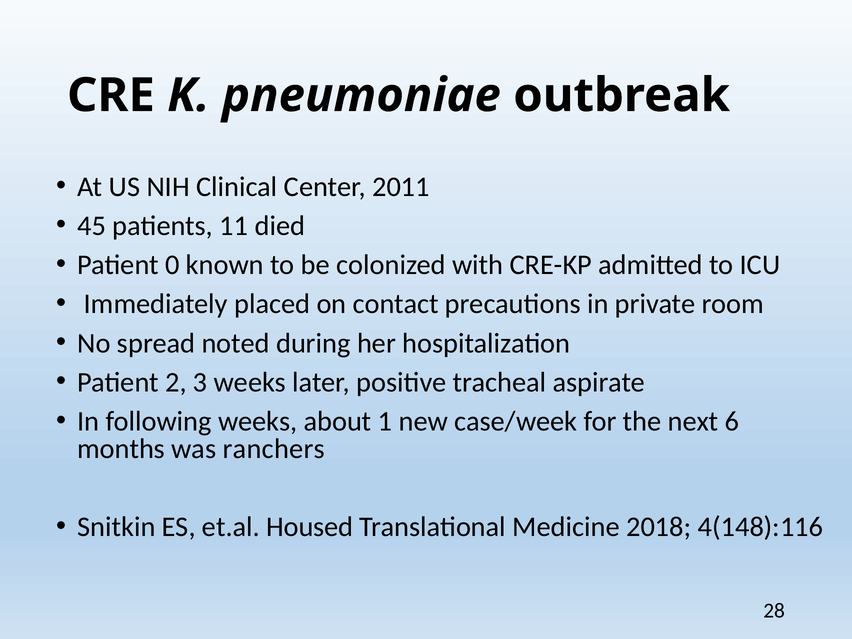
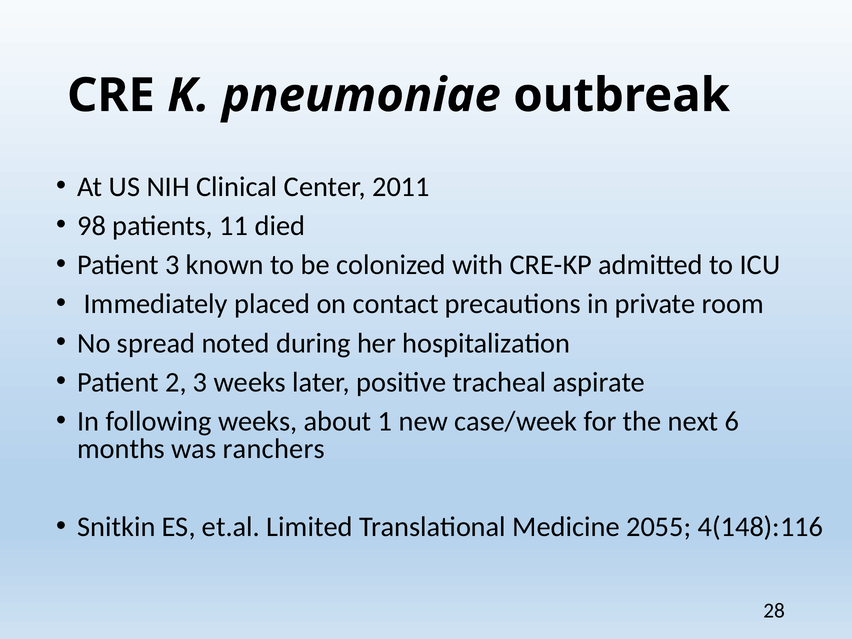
45: 45 -> 98 (92, 226)
Patient 0: 0 -> 3 (172, 265)
Housed: Housed -> Limited (310, 527)
2018: 2018 -> 2055 (659, 527)
